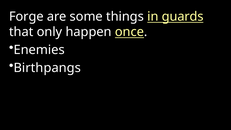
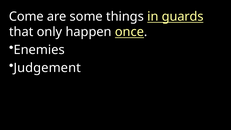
Forge: Forge -> Come (26, 16)
Birthpangs: Birthpangs -> Judgement (47, 68)
